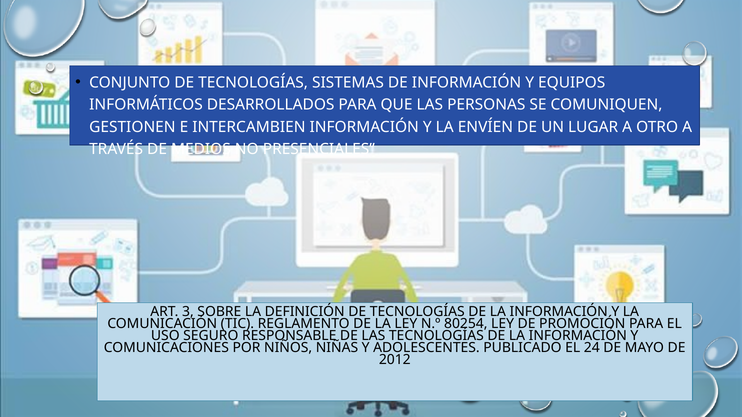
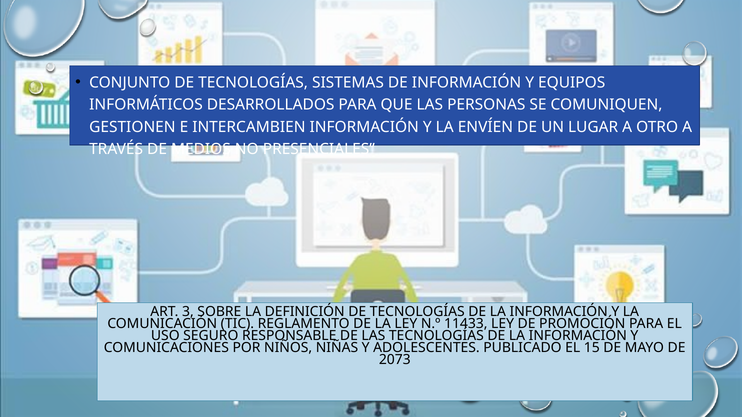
80254: 80254 -> 11433 (466, 324)
24: 24 -> 15 (592, 348)
2012: 2012 -> 2073 (395, 360)
